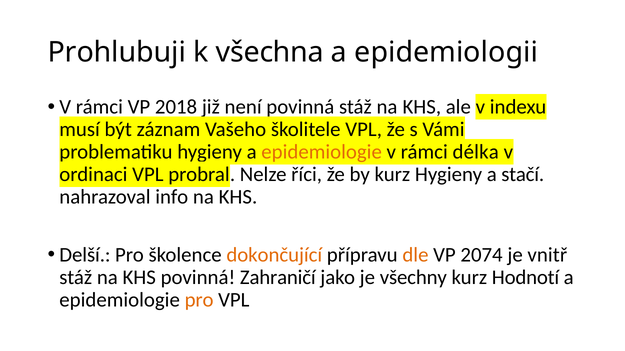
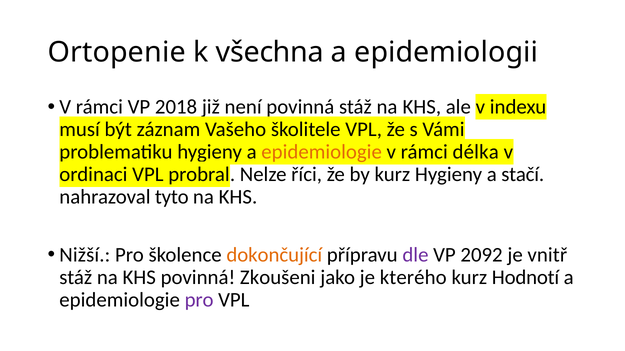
Prohlubuji: Prohlubuji -> Ortopenie (117, 53)
info: info -> tyto (172, 197)
Delší: Delší -> Nižší (85, 255)
dle colour: orange -> purple (415, 255)
2074: 2074 -> 2092 (482, 255)
Zahraničí: Zahraničí -> Zkoušeni (278, 278)
všechny: všechny -> kterého (413, 278)
pro colour: orange -> purple (199, 300)
